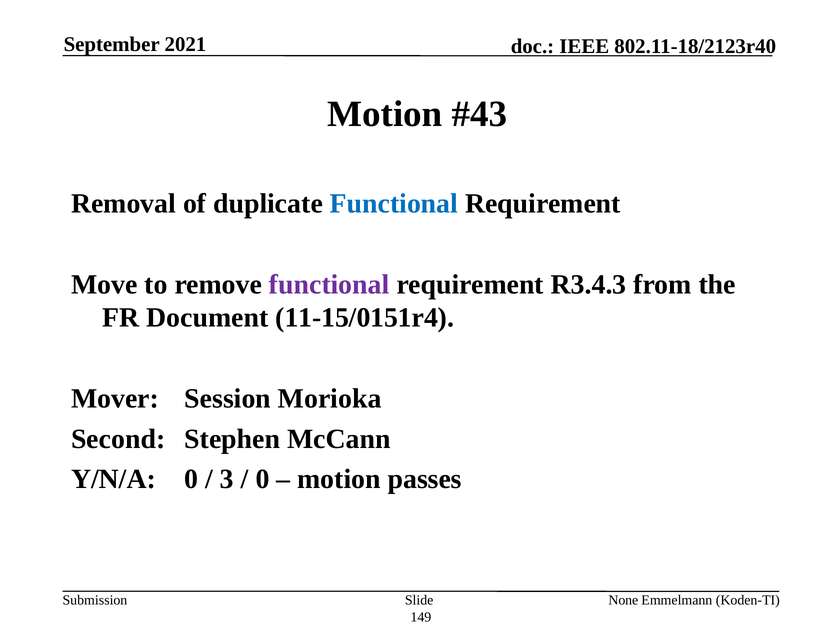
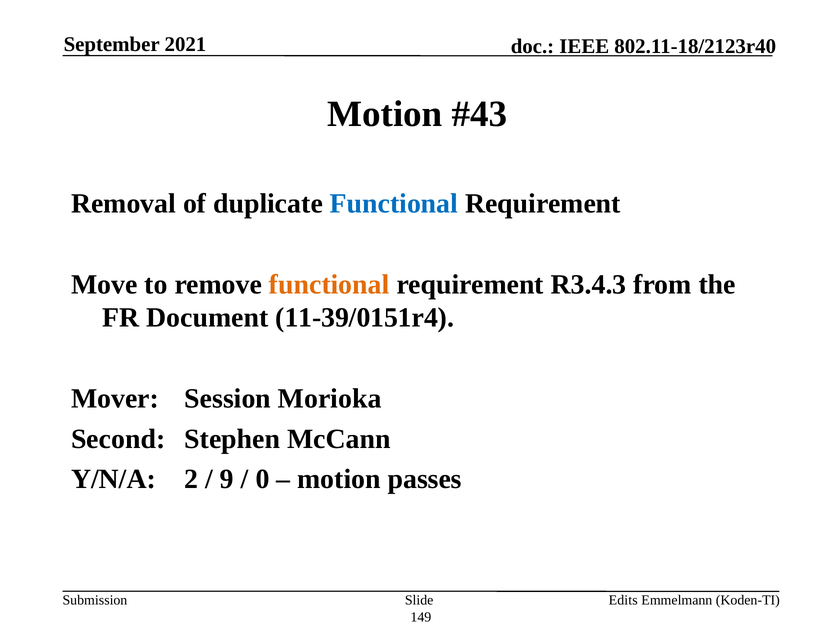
functional colour: purple -> orange (329, 285)
11-15/0151r4: 11-15/0151r4 -> 11-39/0151r4 (365, 318)
Y/N/A 0: 0 -> 2 (191, 479)
3: 3 -> 9 (227, 479)
None: None -> Edits (623, 601)
